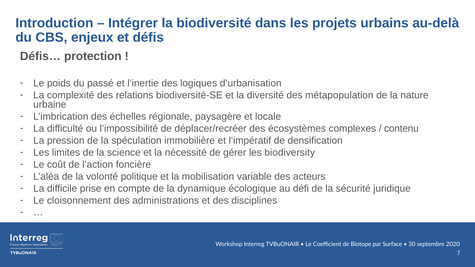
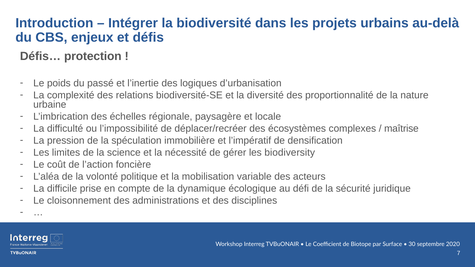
métapopulation: métapopulation -> proportionnalité (339, 95)
contenu: contenu -> maîtrise (401, 129)
